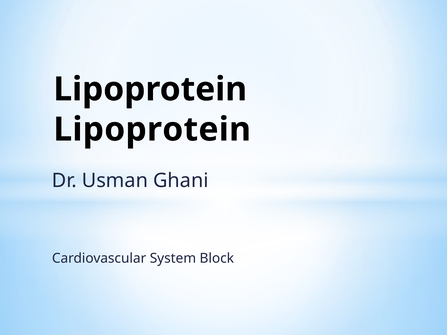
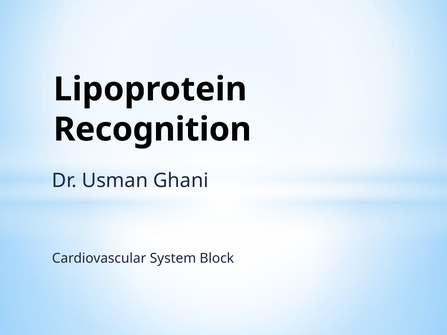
Lipoprotein: Lipoprotein -> Recognition (152, 130)
